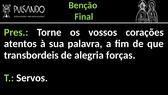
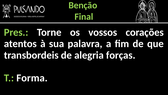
Servos: Servos -> Forma (32, 78)
